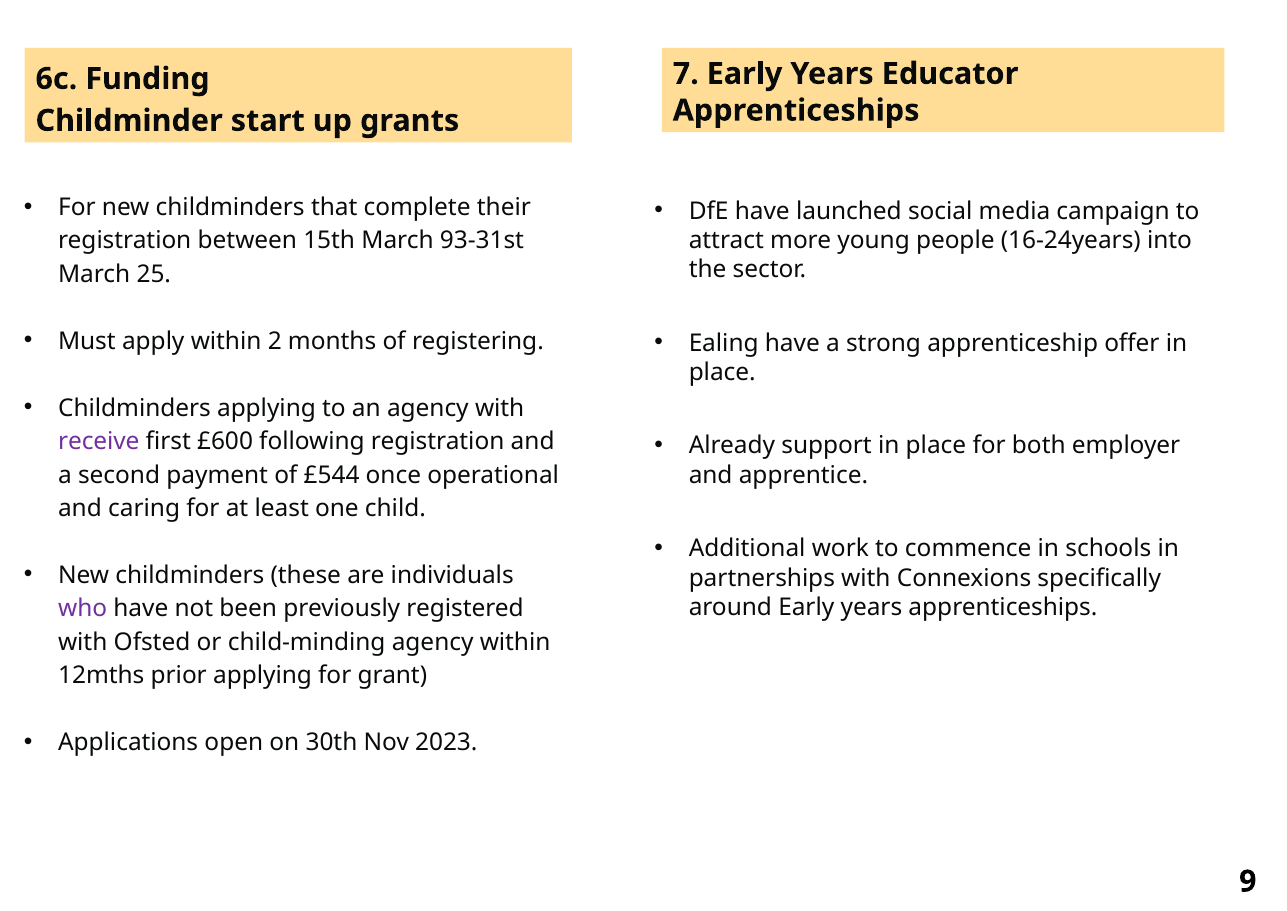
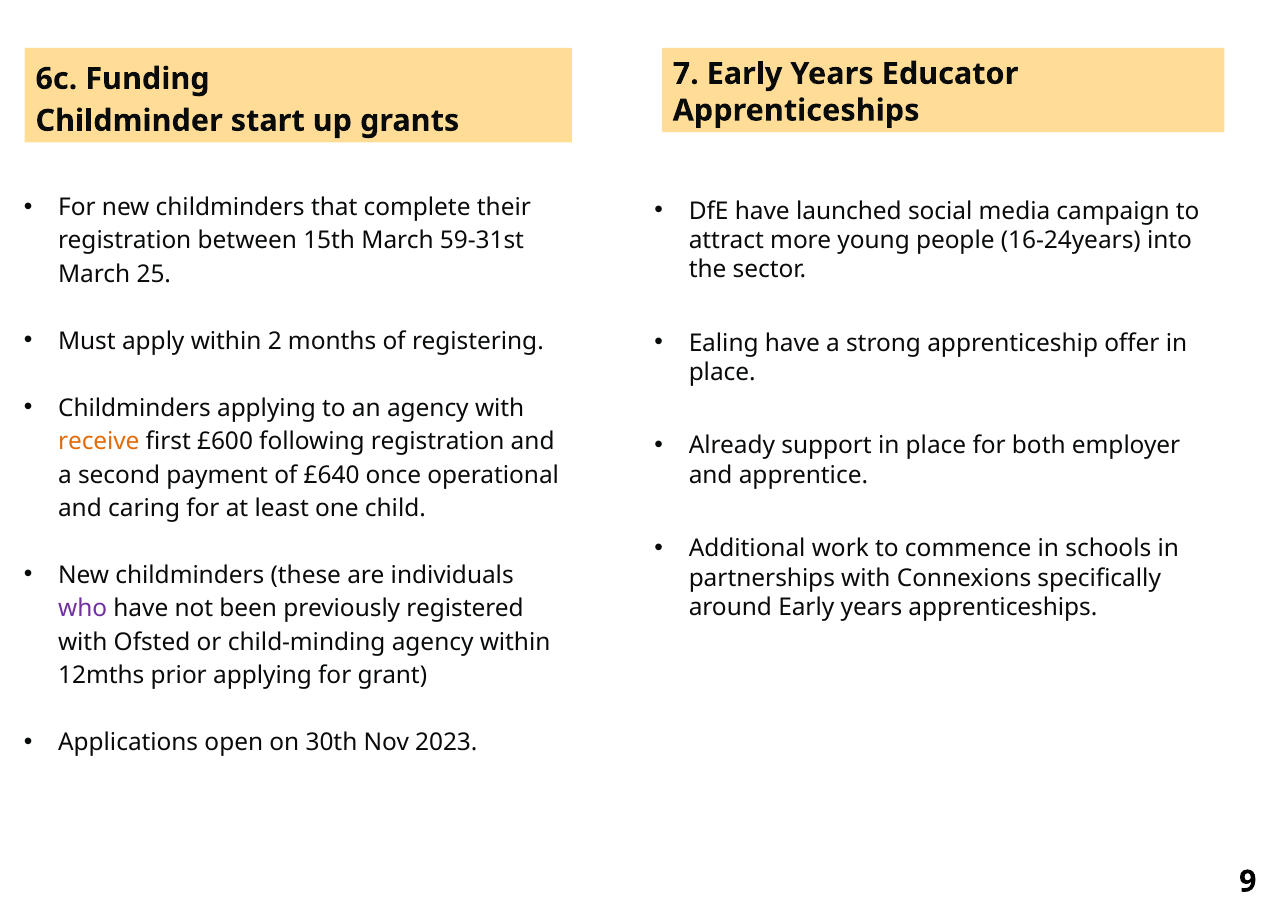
93-31st: 93-31st -> 59-31st (482, 241)
receive colour: purple -> orange (99, 441)
£544: £544 -> £640 (332, 475)
